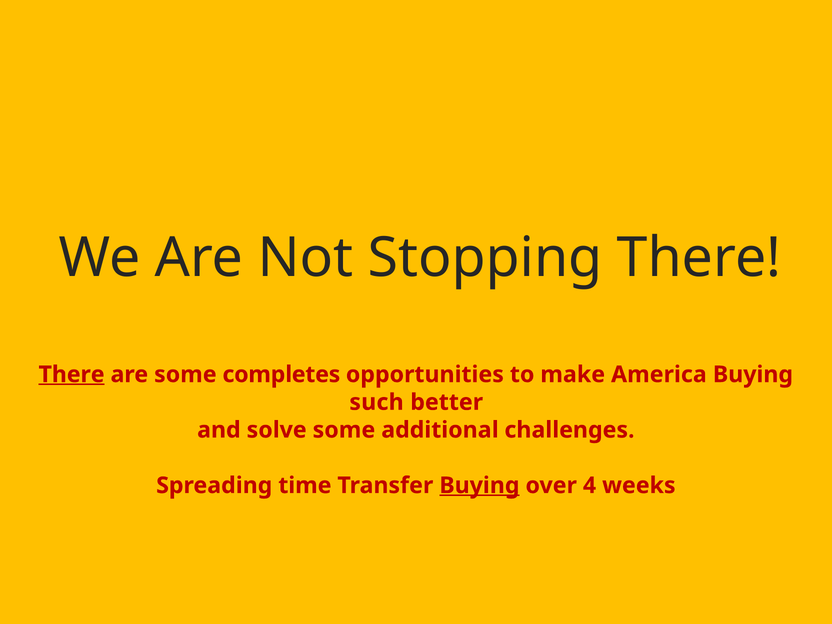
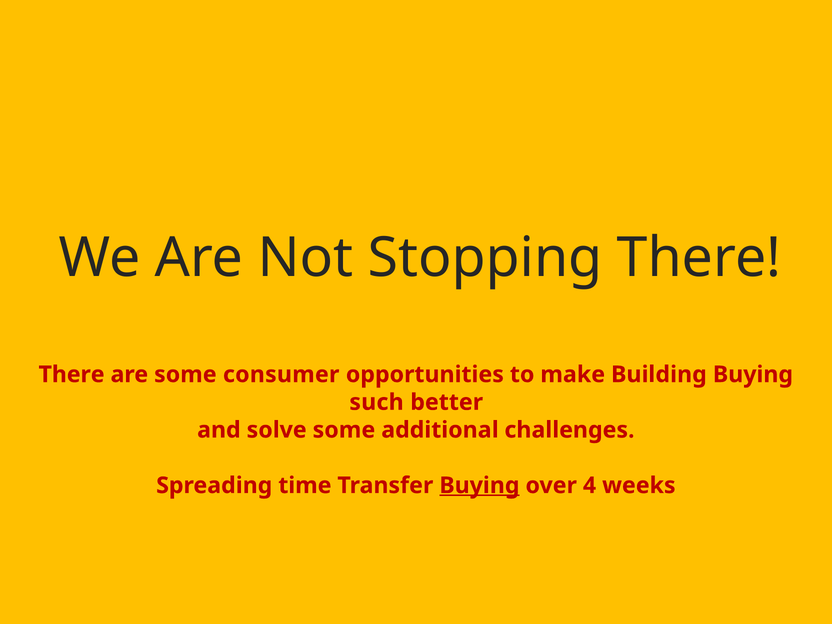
There underline: present -> none (72, 374)
completes: completes -> consumer (281, 374)
America: America -> Building (659, 374)
